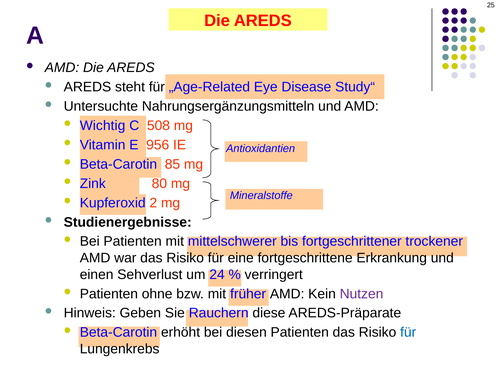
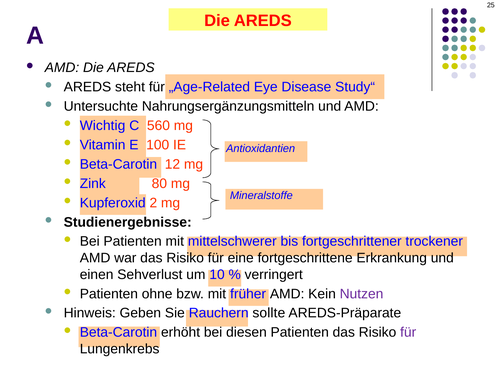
508: 508 -> 560 (158, 126)
956: 956 -> 100 (158, 145)
85: 85 -> 12 (172, 164)
24: 24 -> 10 (217, 274)
diese: diese -> sollte (269, 313)
für colour: blue -> purple (408, 332)
